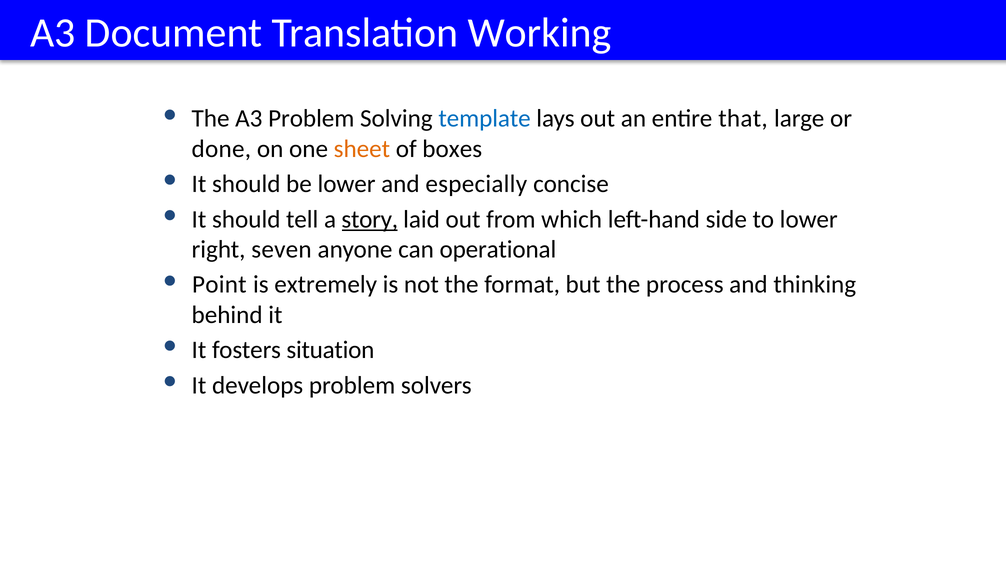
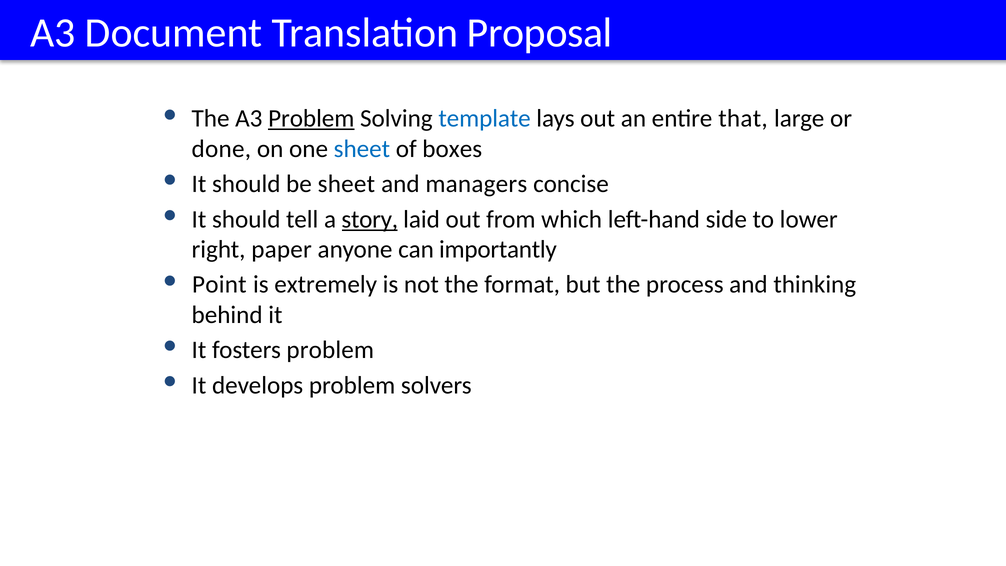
Working: Working -> Proposal (540, 33)
Problem underline: none -> present (311, 119)
sheet colour: orange -> blue (362, 149)
be lower: lower -> sheet (346, 184)
especially: especially -> managers (476, 184)
seven: seven -> paper (282, 249)
operational: operational -> importantly (498, 249)
fosters situation: situation -> problem (330, 350)
